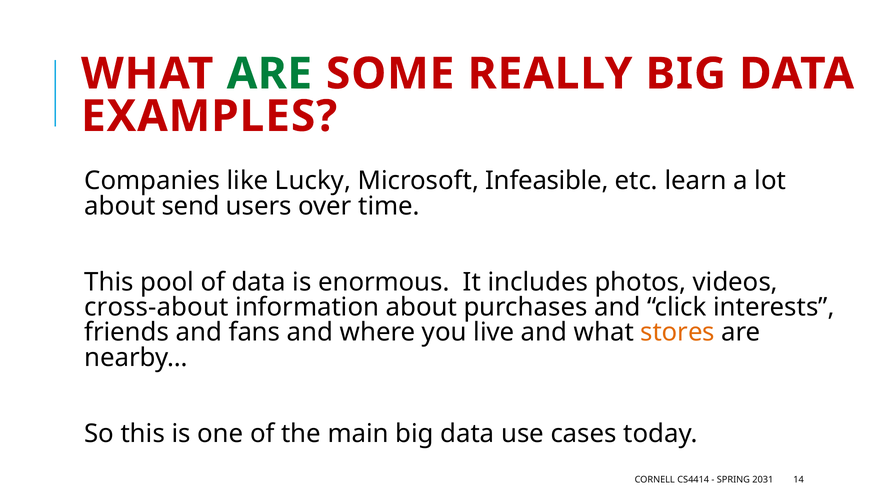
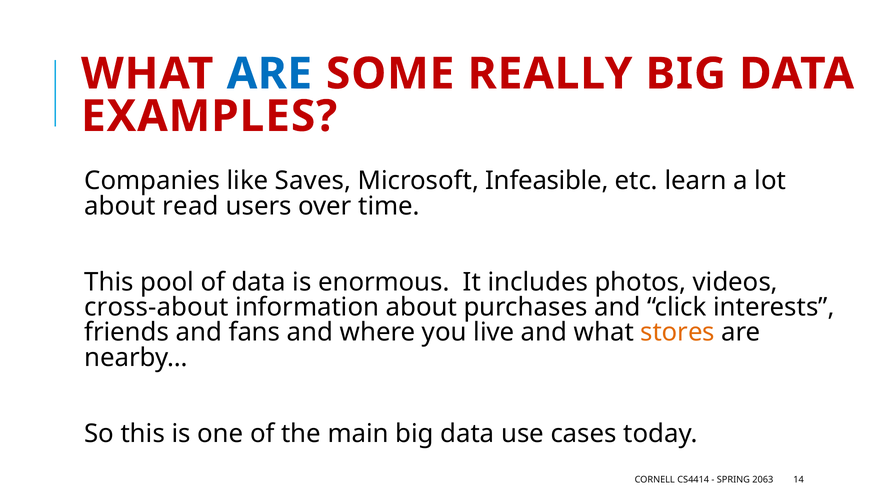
ARE colour: green -> blue (269, 74)
Lucky: Lucky -> Saves (313, 181)
send: send -> read (190, 206)
2031: 2031 -> 2063 (763, 480)
